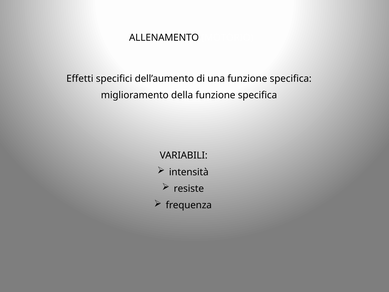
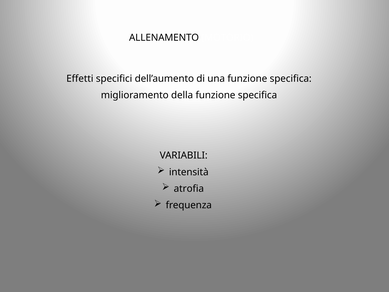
resiste: resiste -> atrofia (189, 188)
